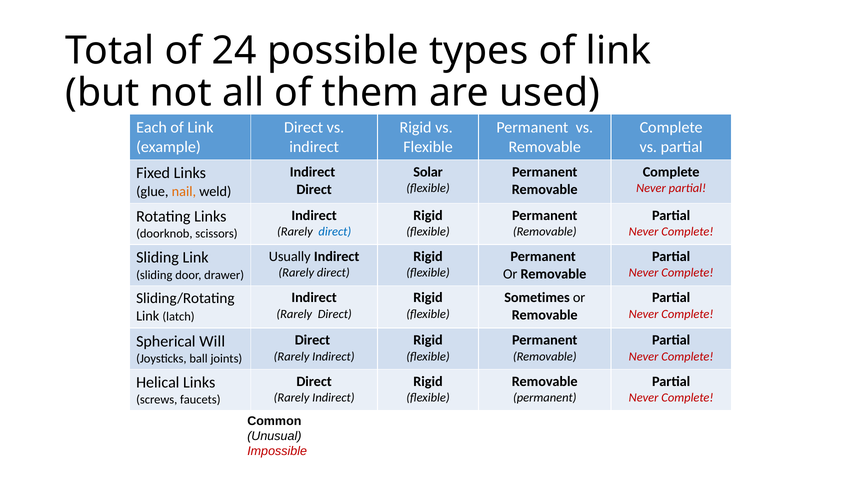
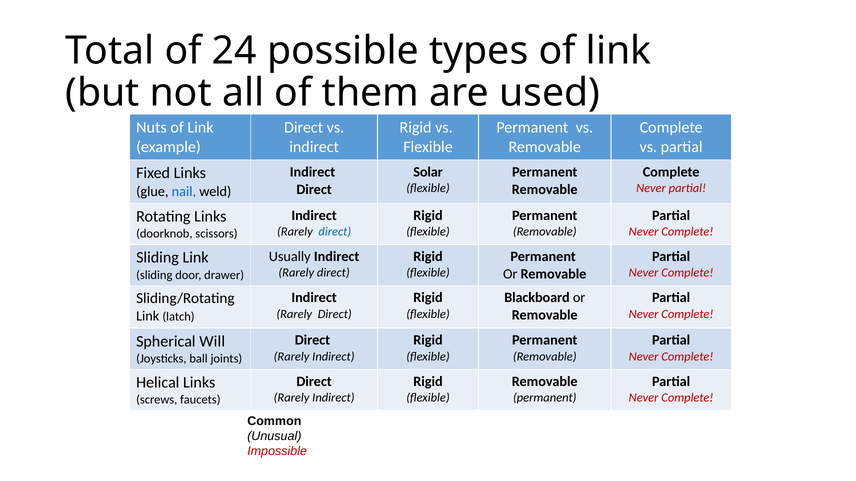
Each: Each -> Nuts (151, 128)
nail colour: orange -> blue (184, 192)
Sometimes: Sometimes -> Blackboard (537, 298)
